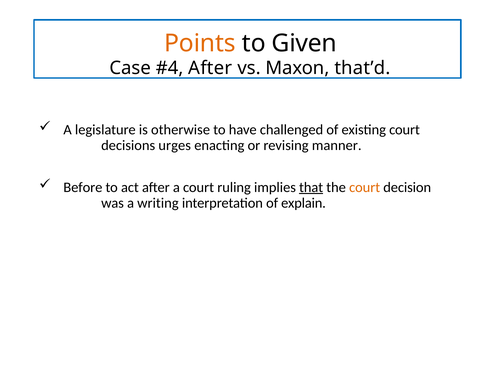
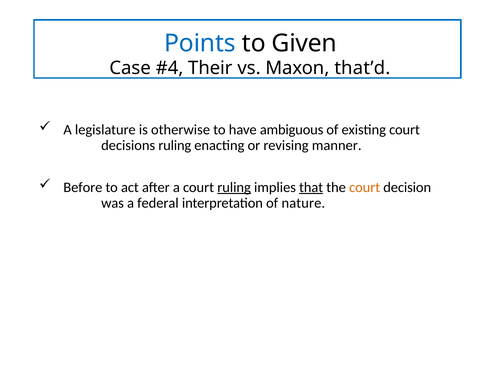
Points colour: orange -> blue (200, 43)
After: After -> Their (210, 68)
challenged: challenged -> ambiguous (292, 130)
decisions urges: urges -> ruling (175, 145)
ruling underline: none -> present (234, 187)
writing: writing -> federal (158, 203)
explain: explain -> nature (303, 203)
